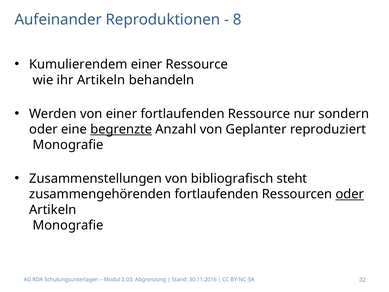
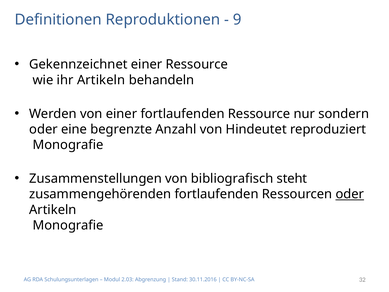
Aufeinander: Aufeinander -> Definitionen (58, 20)
8: 8 -> 9 (237, 20)
Kumulierendem: Kumulierendem -> Gekennzeichnet (78, 64)
begrenzte underline: present -> none (121, 129)
Geplanter: Geplanter -> Hindeutet (256, 129)
